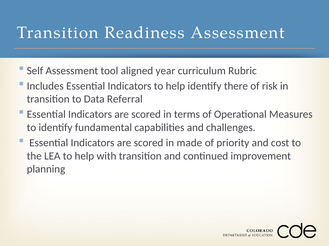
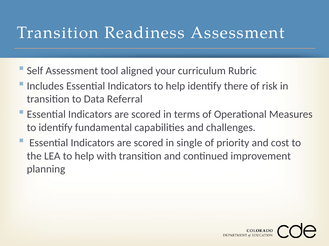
year: year -> your (166, 71)
made: made -> single (189, 143)
